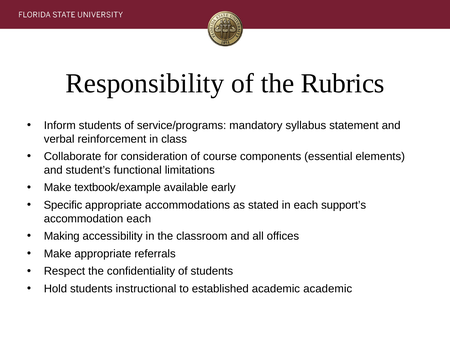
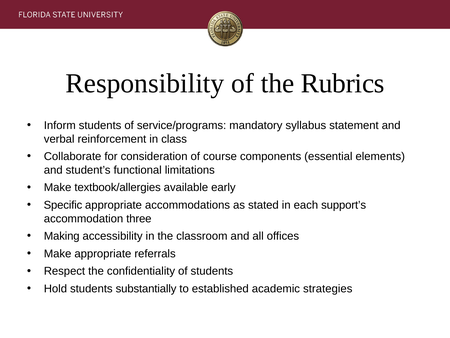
textbook/example: textbook/example -> textbook/allergies (118, 187)
accommodation each: each -> three (139, 218)
instructional: instructional -> substantially (146, 288)
academic academic: academic -> strategies (328, 288)
